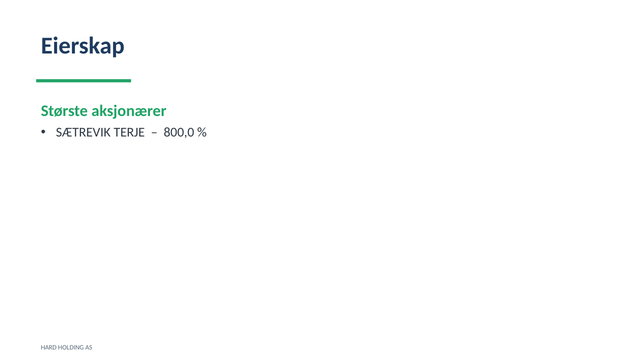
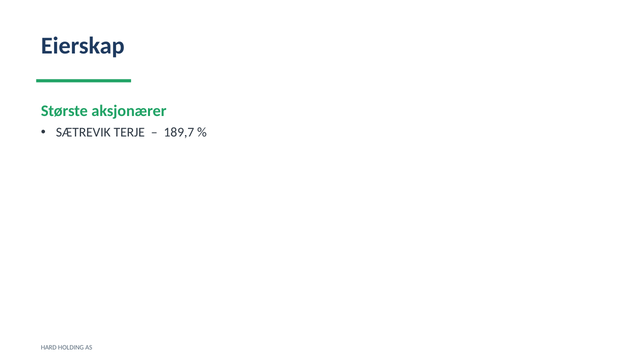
800,0: 800,0 -> 189,7 (179, 132)
